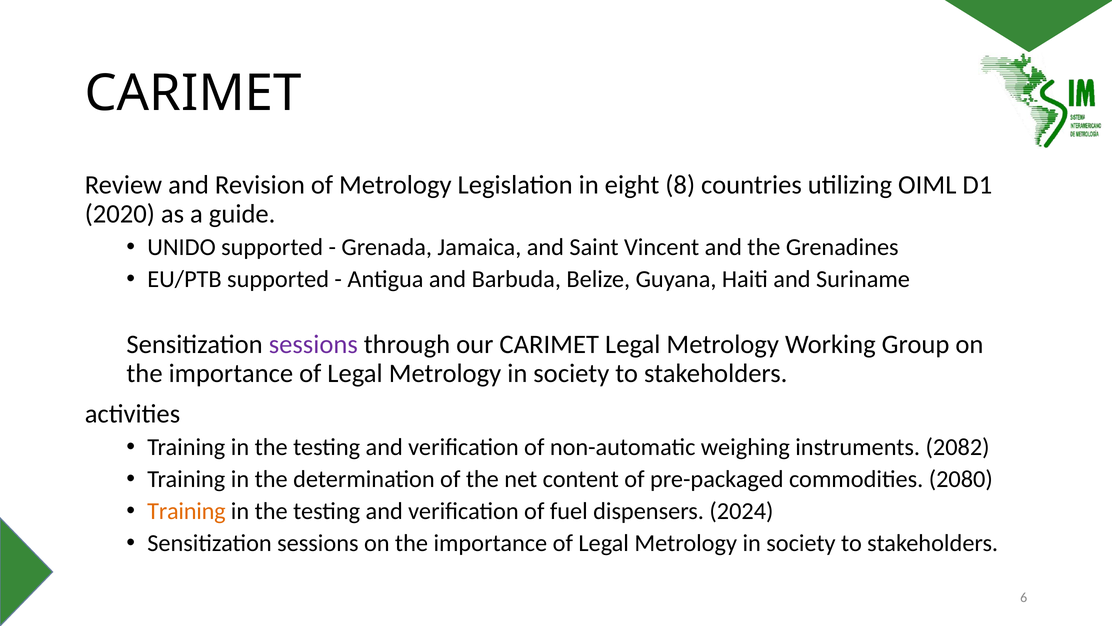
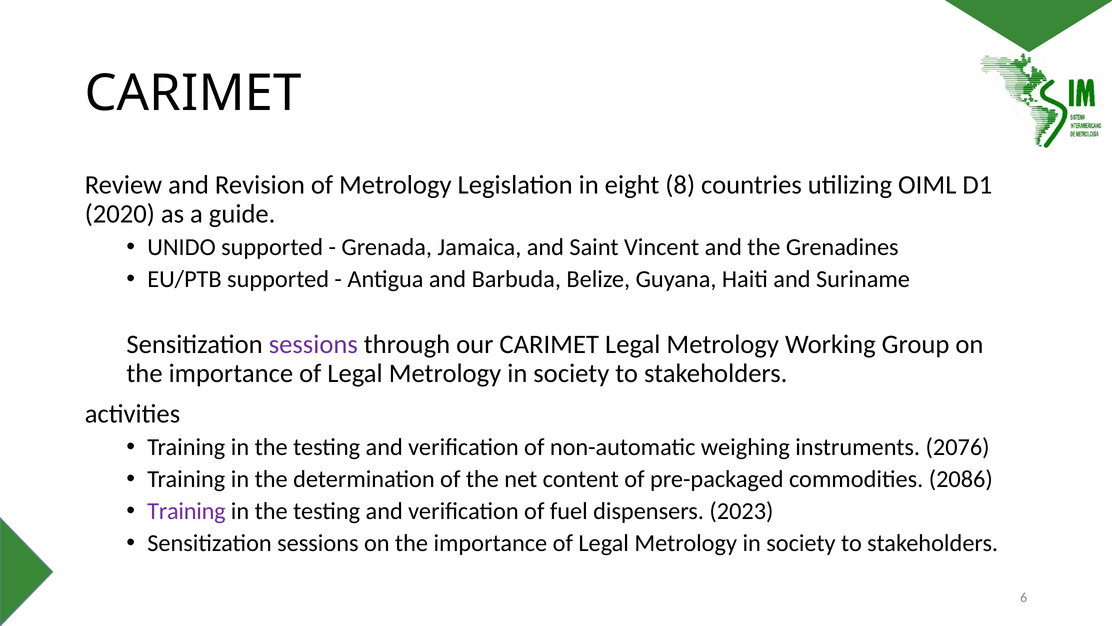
2082: 2082 -> 2076 (958, 447)
2080: 2080 -> 2086 (961, 479)
Training colour: orange -> purple (186, 511)
2024: 2024 -> 2023 (741, 511)
